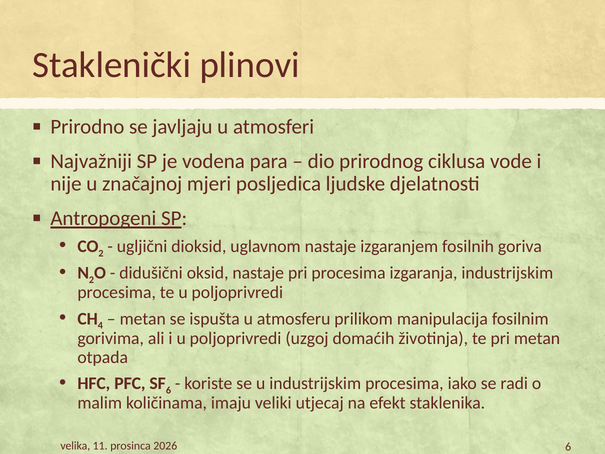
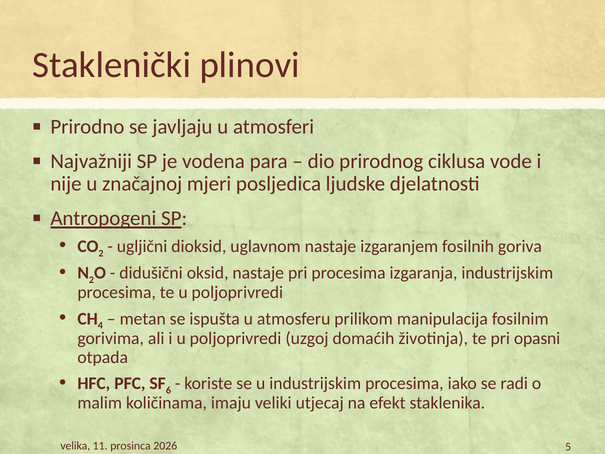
pri metan: metan -> opasni (537, 338)
6: 6 -> 5 (568, 447)
